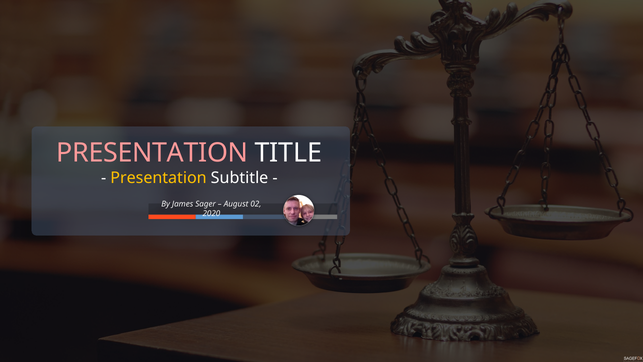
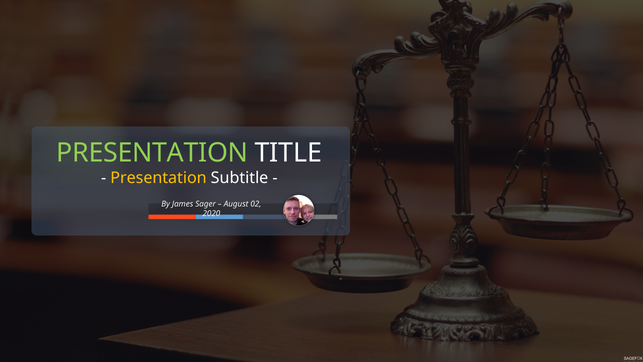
PRESENTATION colour: pink -> light green (152, 153)
